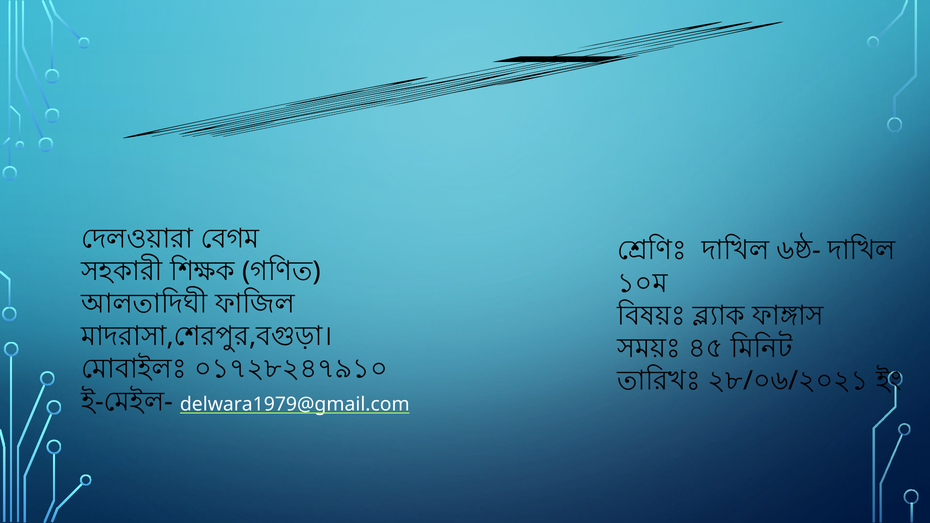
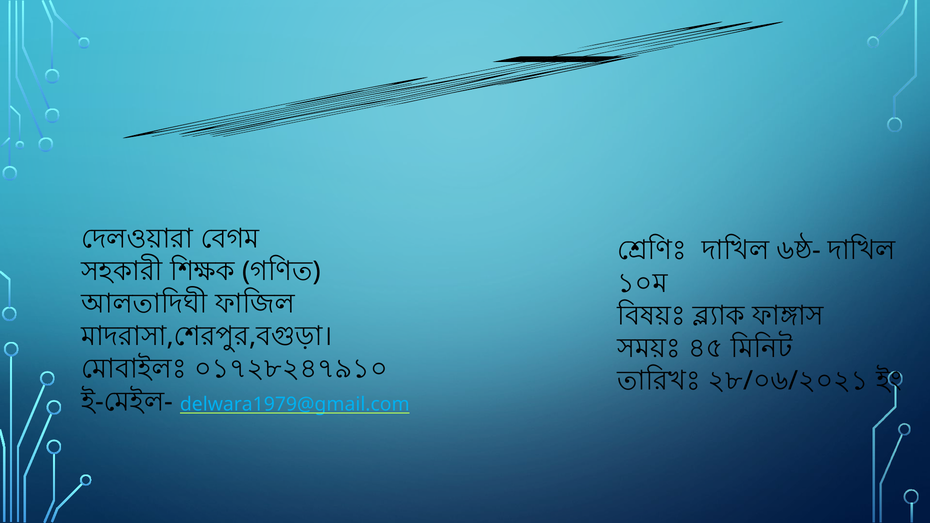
delwara1979@gmail.com colour: white -> light blue (295, 404)
